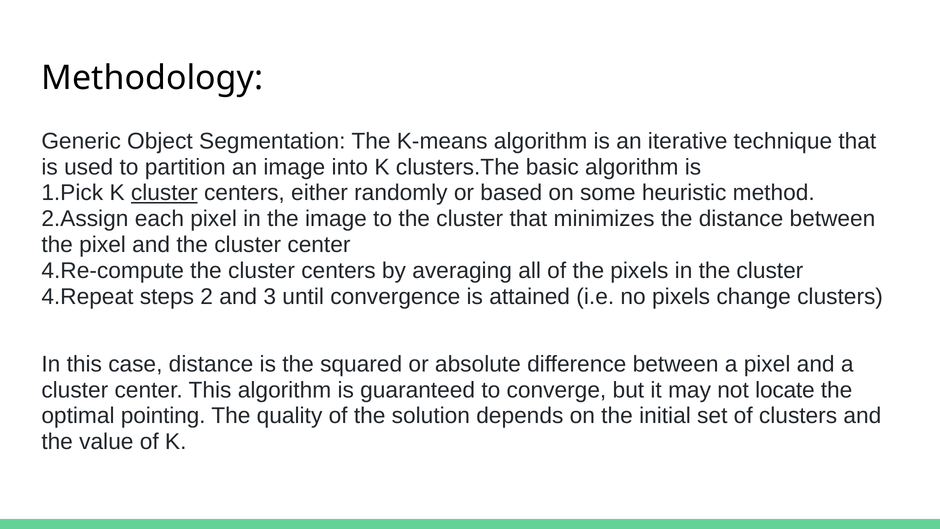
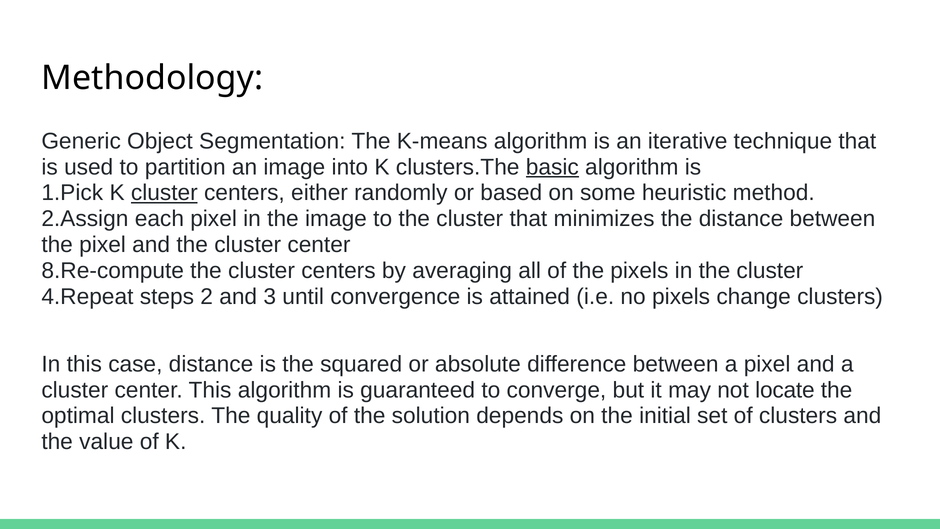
basic underline: none -> present (552, 167)
4.Re-compute: 4.Re-compute -> 8.Re-compute (113, 271)
optimal pointing: pointing -> clusters (163, 416)
